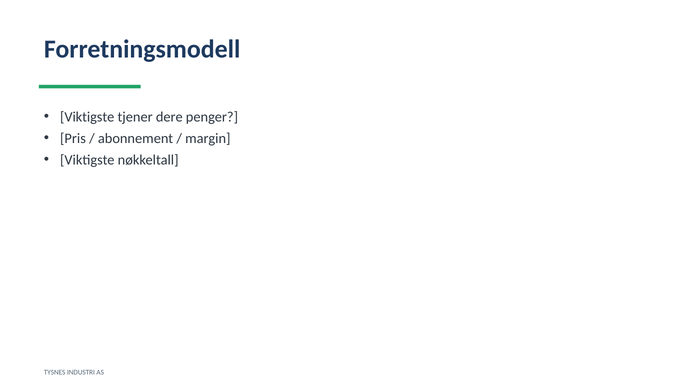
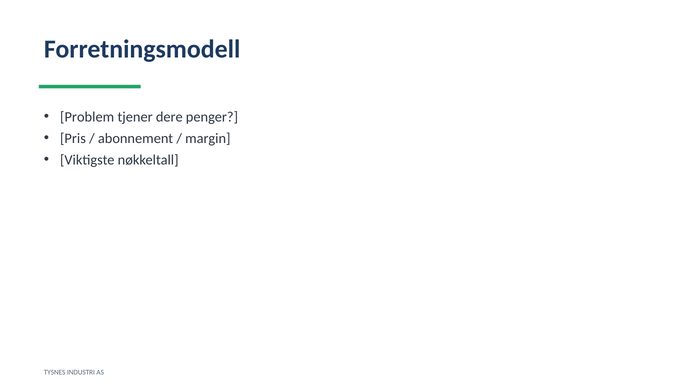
Viktigste: Viktigste -> Problem (87, 117)
